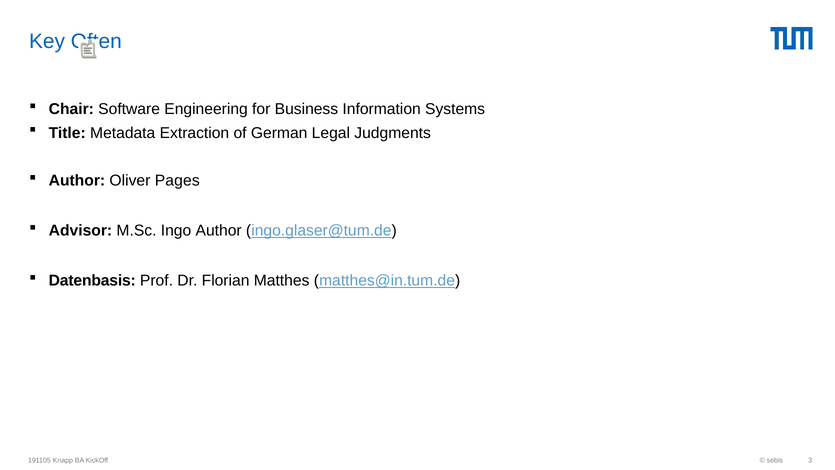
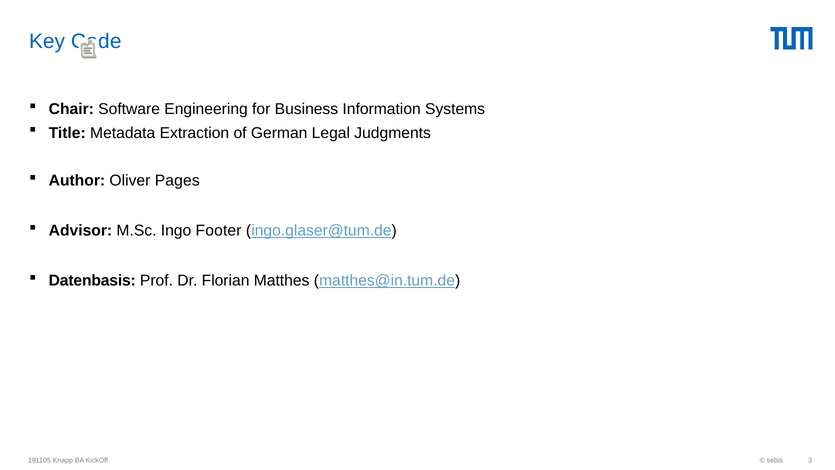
Often: Often -> Code (96, 41)
Ingo Author: Author -> Footer (219, 230)
